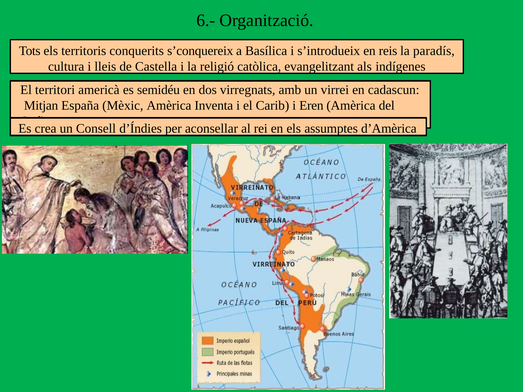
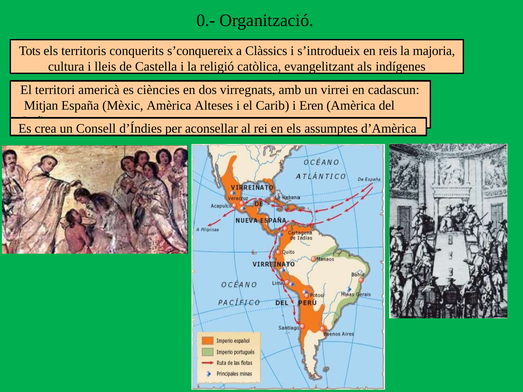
6.-: 6.- -> 0.- (206, 20)
Basílica: Basílica -> Clàssics (266, 51)
paradís: paradís -> majoria (434, 51)
semidéu: semidéu -> ciències (158, 90)
Inventa: Inventa -> Alteses (214, 106)
